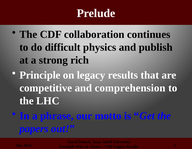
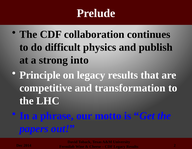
rich: rich -> into (80, 60)
comprehension: comprehension -> transformation (130, 88)
